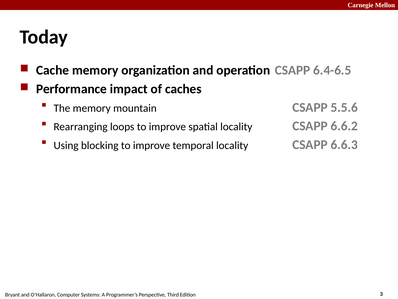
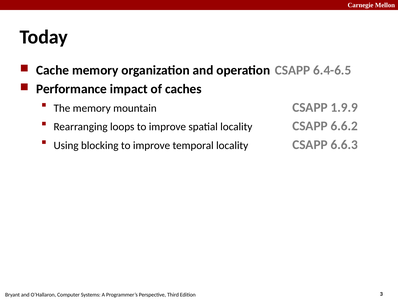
5.5.6: 5.5.6 -> 1.9.9 (344, 107)
